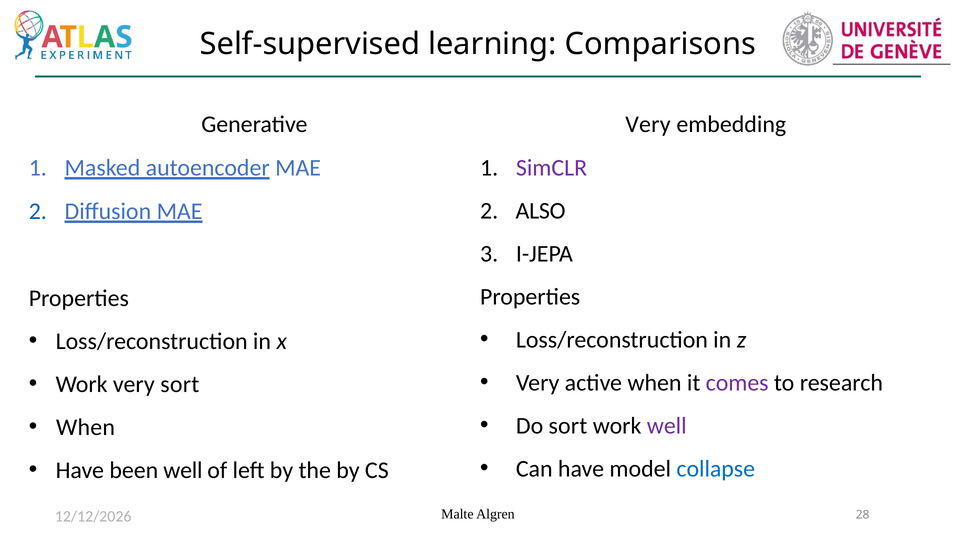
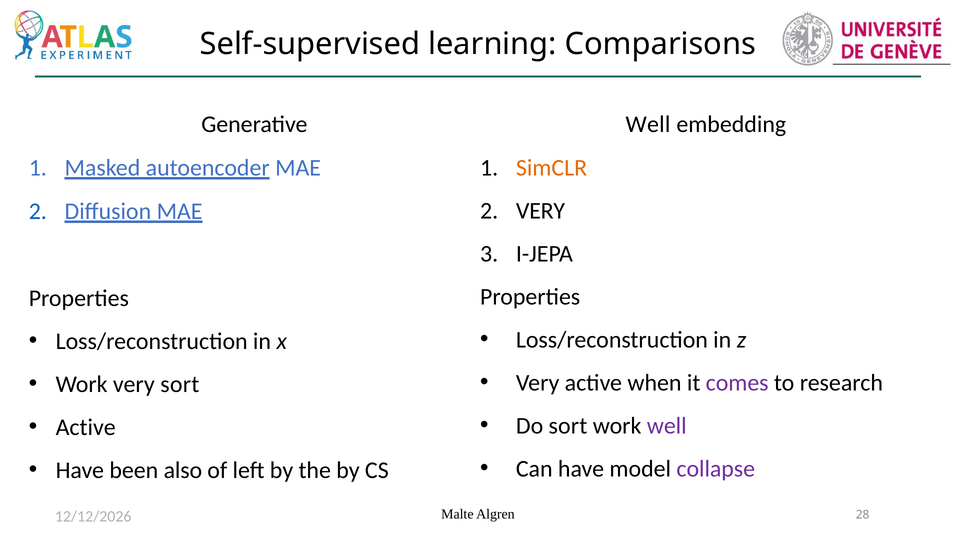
Very: Very -> Well (648, 125)
SimCLR colour: purple -> orange (552, 168)
ALSO: ALSO -> VERY (541, 211)
When: When -> Active (86, 427)
collapse colour: blue -> purple (716, 469)
been well: well -> also (183, 470)
